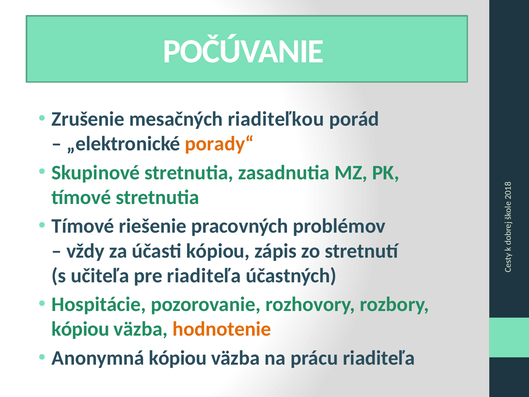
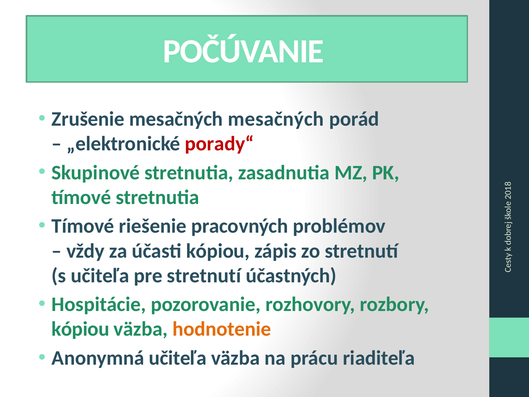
mesačných riaditeľkou: riaditeľkou -> mesačných (276, 119)
porady“ colour: orange -> red (219, 144)
pre riaditeľa: riaditeľa -> stretnutí (204, 275)
Anonymná kópiou: kópiou -> učiteľa (178, 358)
